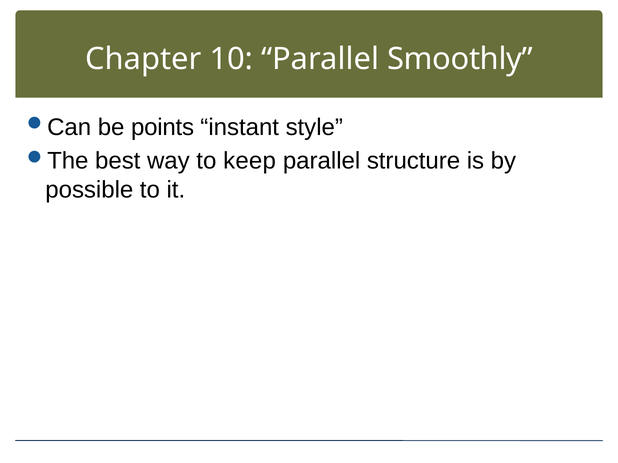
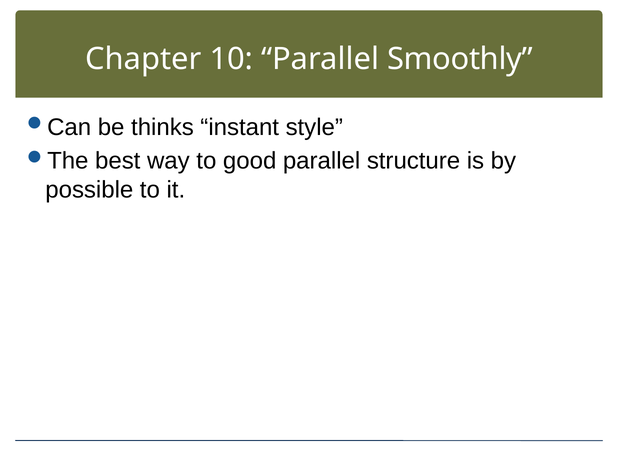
points: points -> thinks (162, 127)
keep: keep -> good (250, 161)
